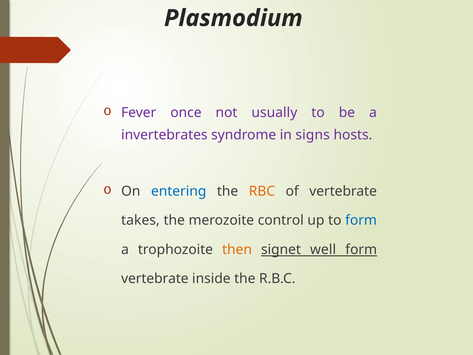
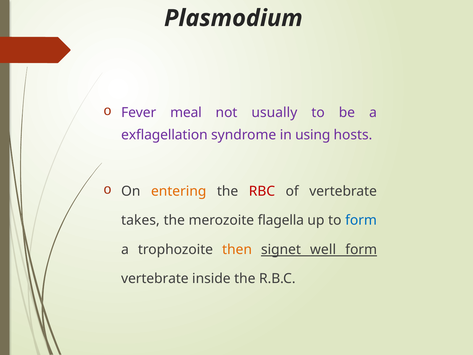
once: once -> meal (186, 112)
invertebrates: invertebrates -> exflagellation (164, 135)
signs: signs -> using (313, 135)
entering colour: blue -> orange (179, 191)
RBC colour: orange -> red (262, 191)
control: control -> flagella (281, 220)
